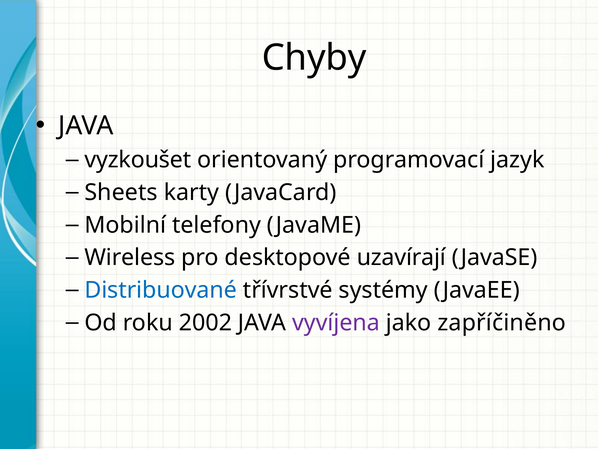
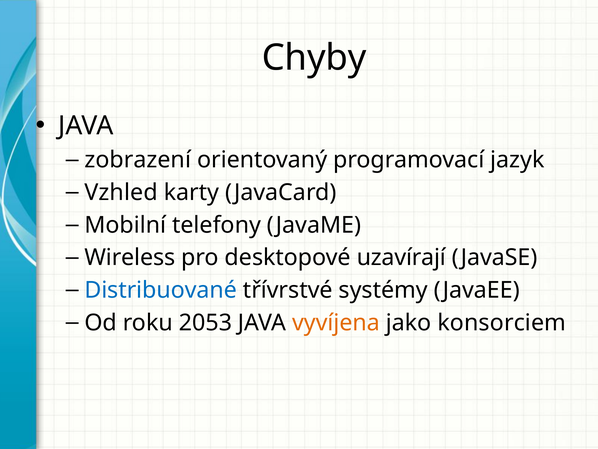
vyzkoušet: vyzkoušet -> zobrazení (138, 160)
Sheets: Sheets -> Vzhled (121, 192)
2002: 2002 -> 2053 (205, 322)
vyvíjena colour: purple -> orange (336, 322)
zapříčiněno: zapříčiněno -> konsorciem (502, 322)
